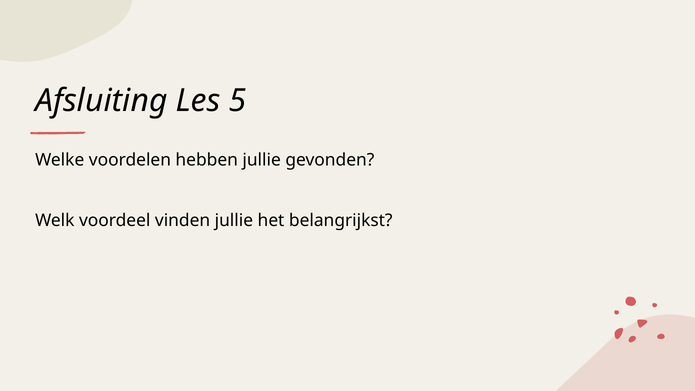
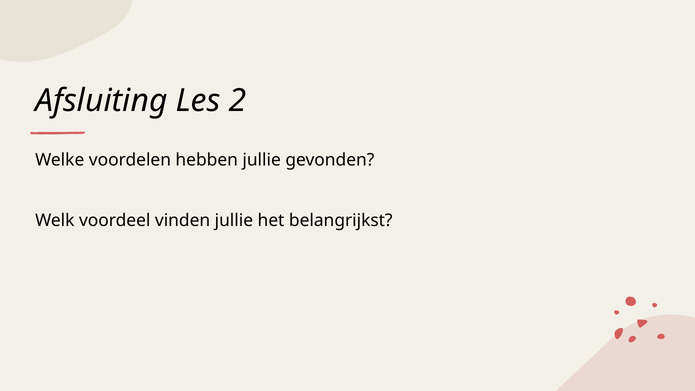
5: 5 -> 2 (238, 101)
